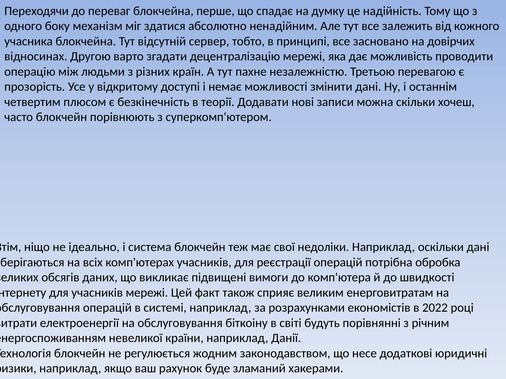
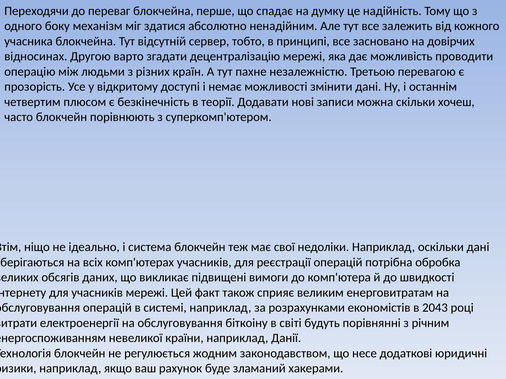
2022: 2022 -> 2043 (435, 308)
